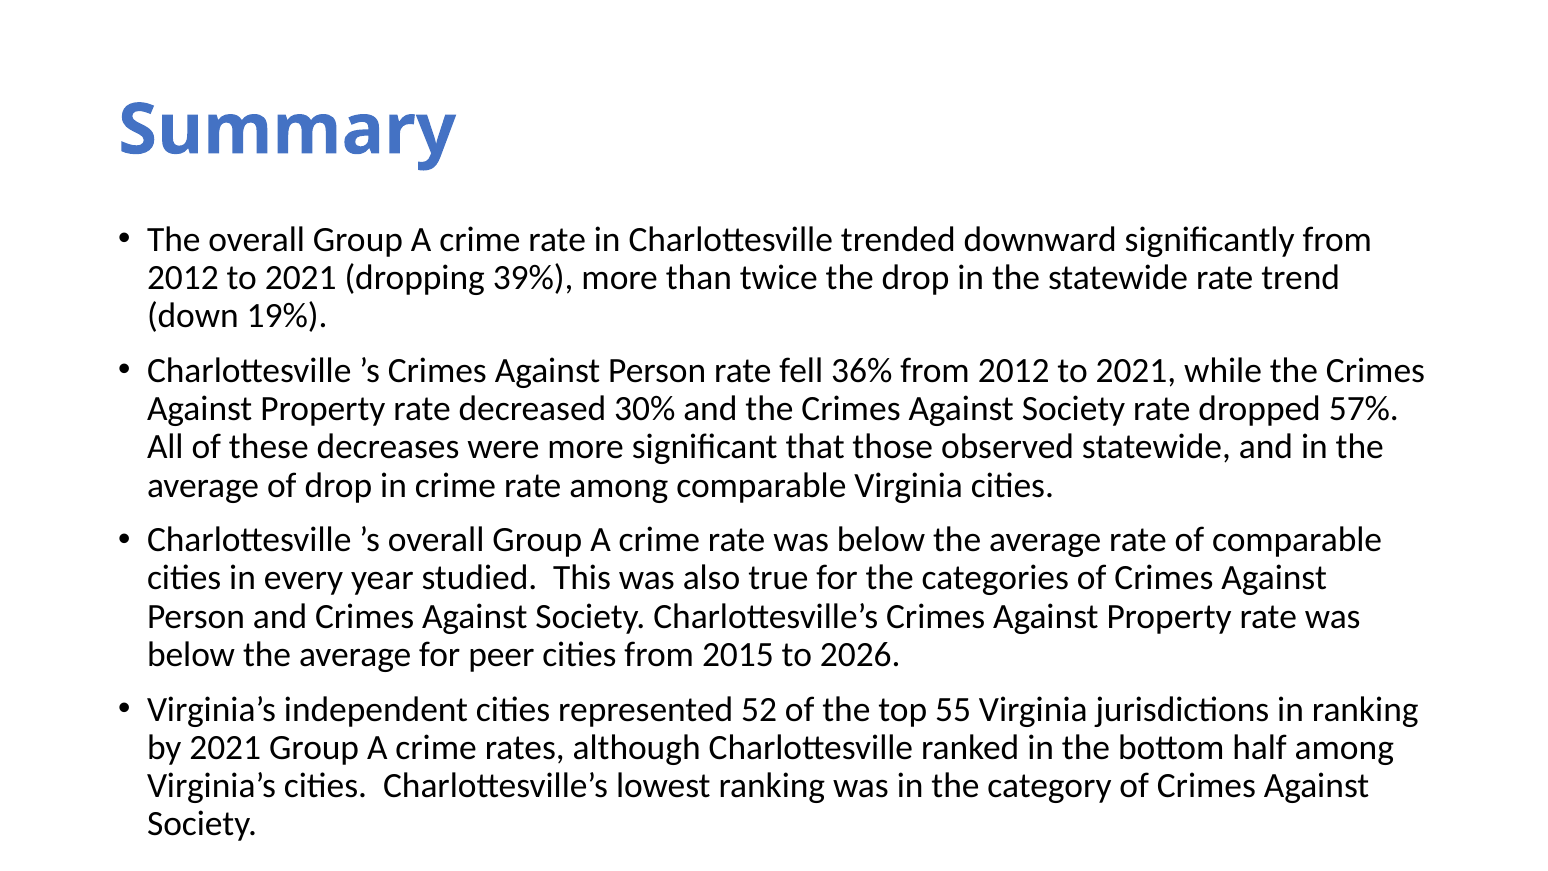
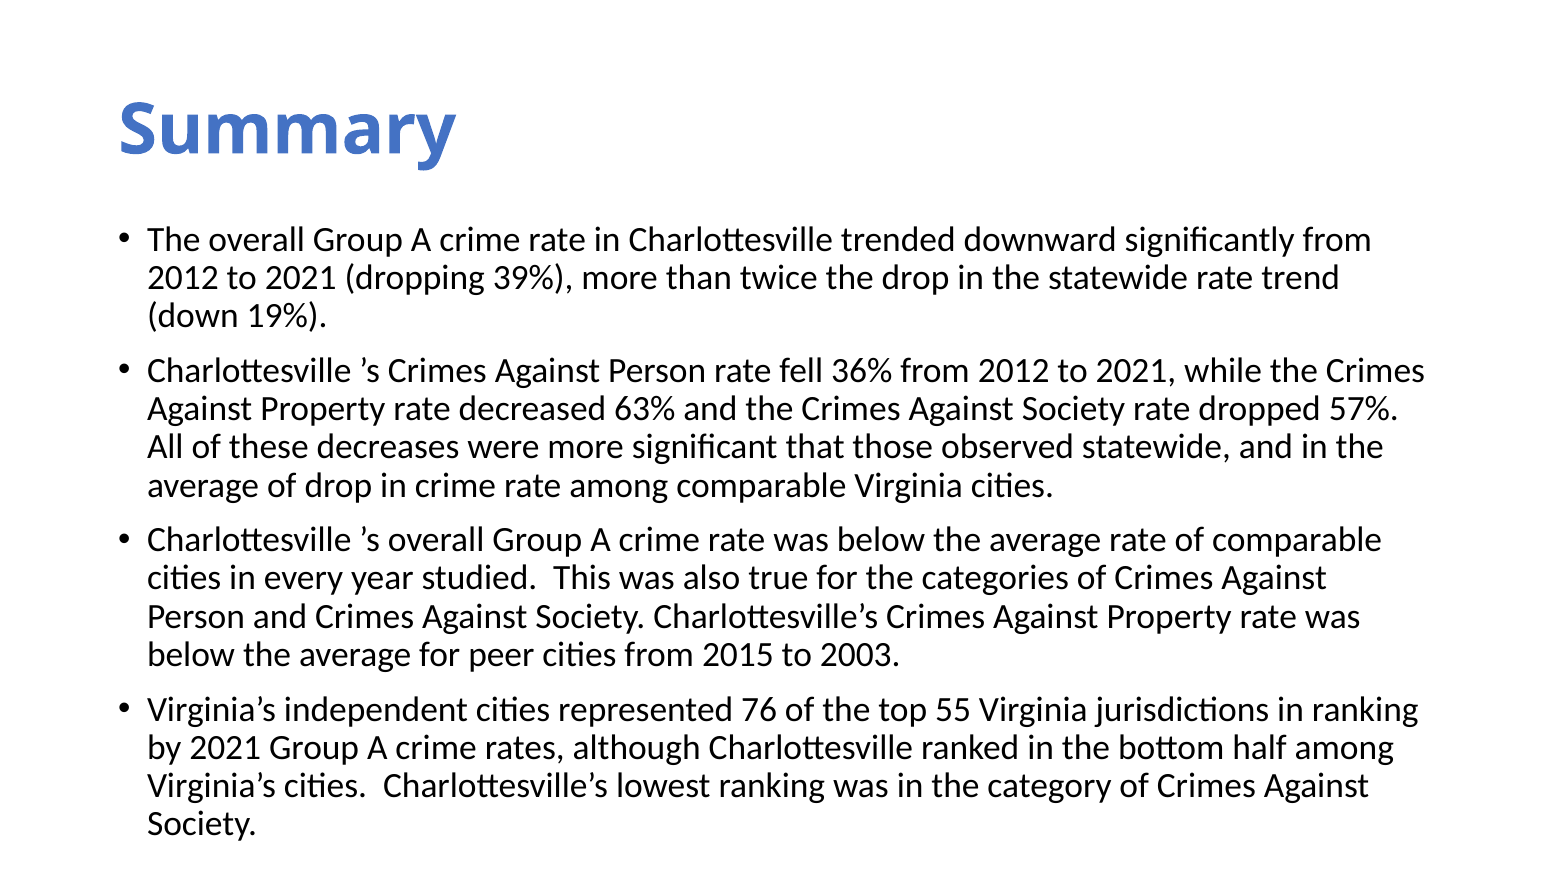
30%: 30% -> 63% (645, 409)
2026: 2026 -> 2003 (860, 655)
52: 52 -> 76 (759, 709)
